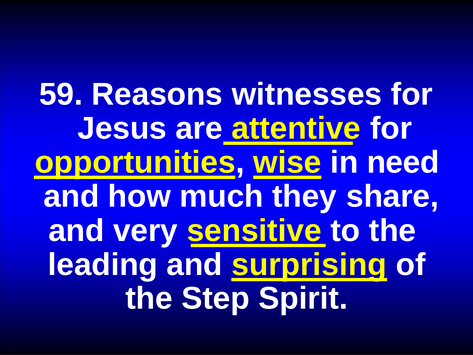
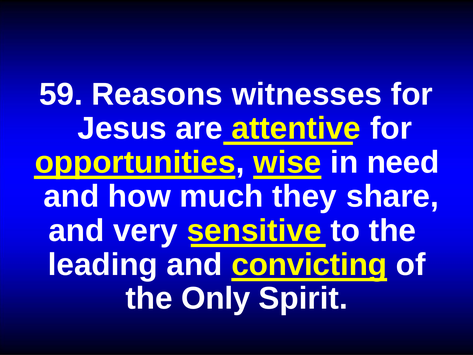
surprising: surprising -> convicting (309, 265)
Step: Step -> Only (216, 298)
